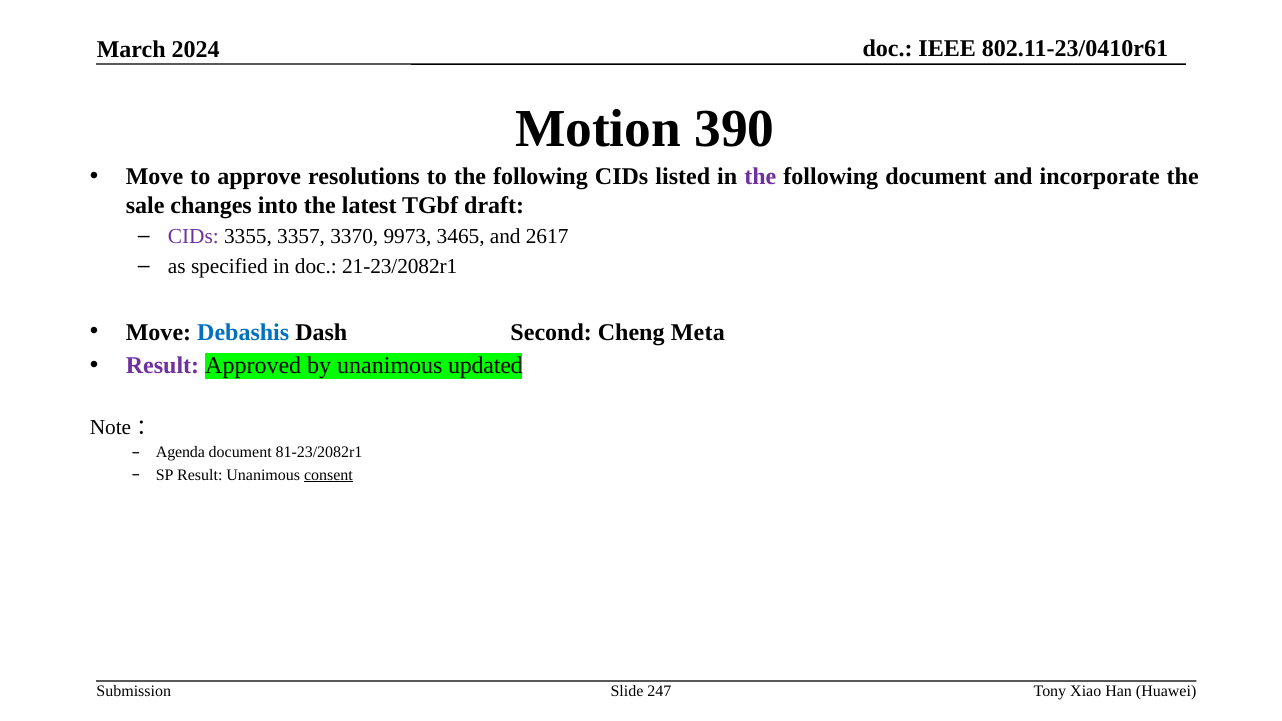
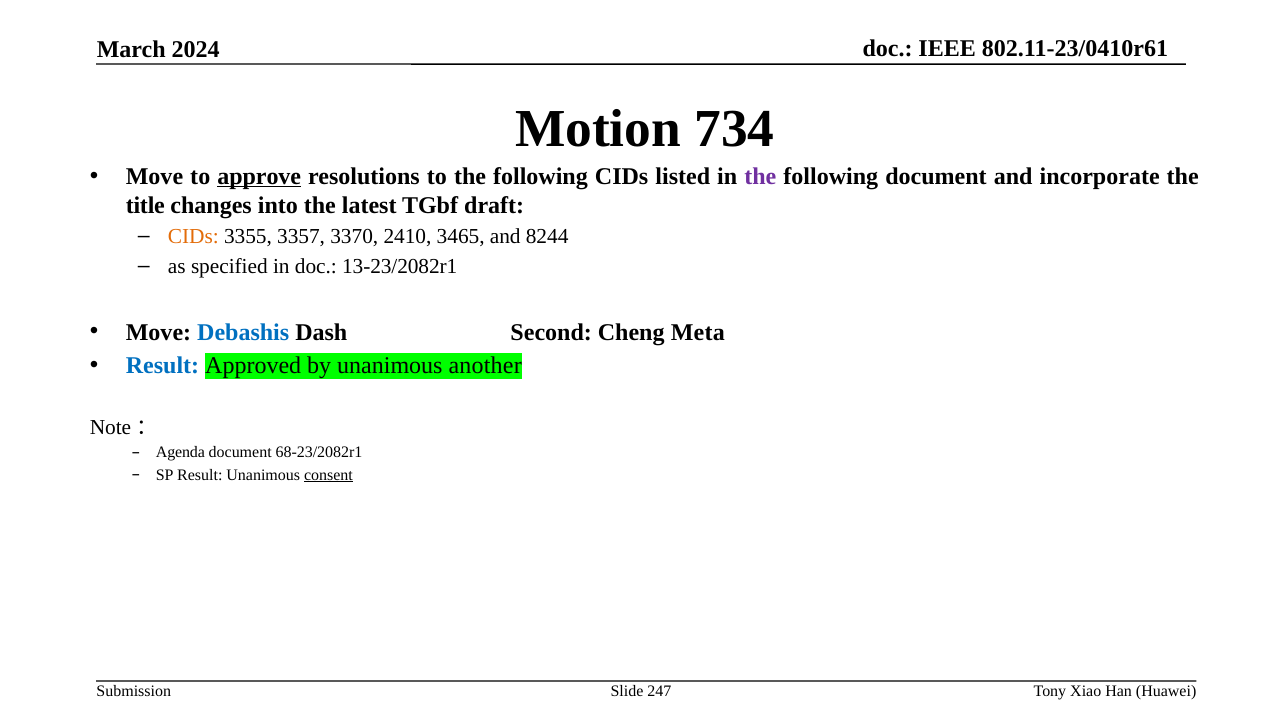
390: 390 -> 734 (734, 129)
approve underline: none -> present (259, 176)
sale: sale -> title (145, 205)
CIDs colour: purple -> orange (193, 237)
9973: 9973 -> 2410 (407, 237)
2617: 2617 -> 8244 (547, 237)
21-23/2082r1: 21-23/2082r1 -> 13-23/2082r1 (400, 266)
Result colour: purple -> blue (163, 366)
updated: updated -> another (485, 366)
81-23/2082r1: 81-23/2082r1 -> 68-23/2082r1 (319, 453)
